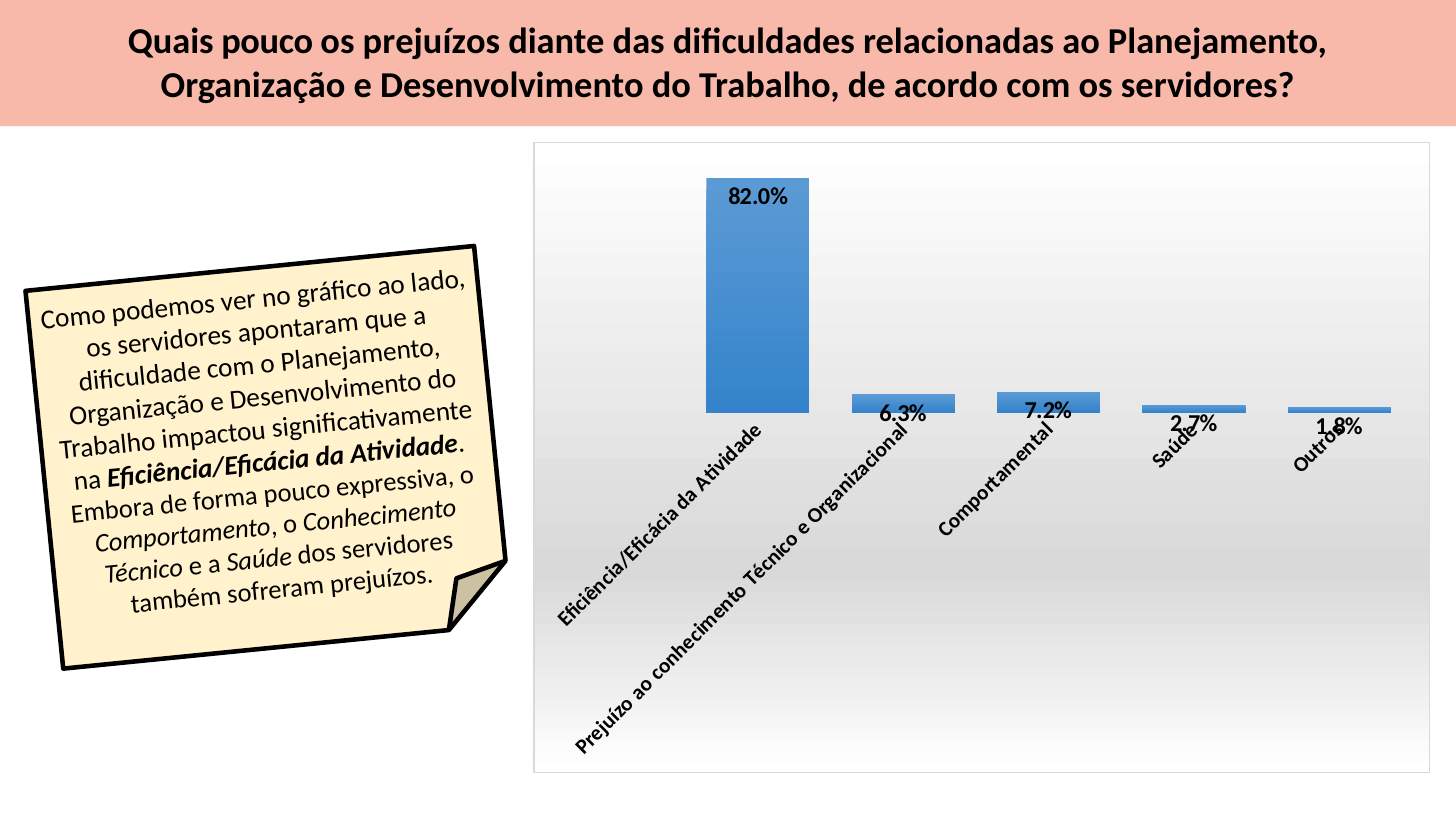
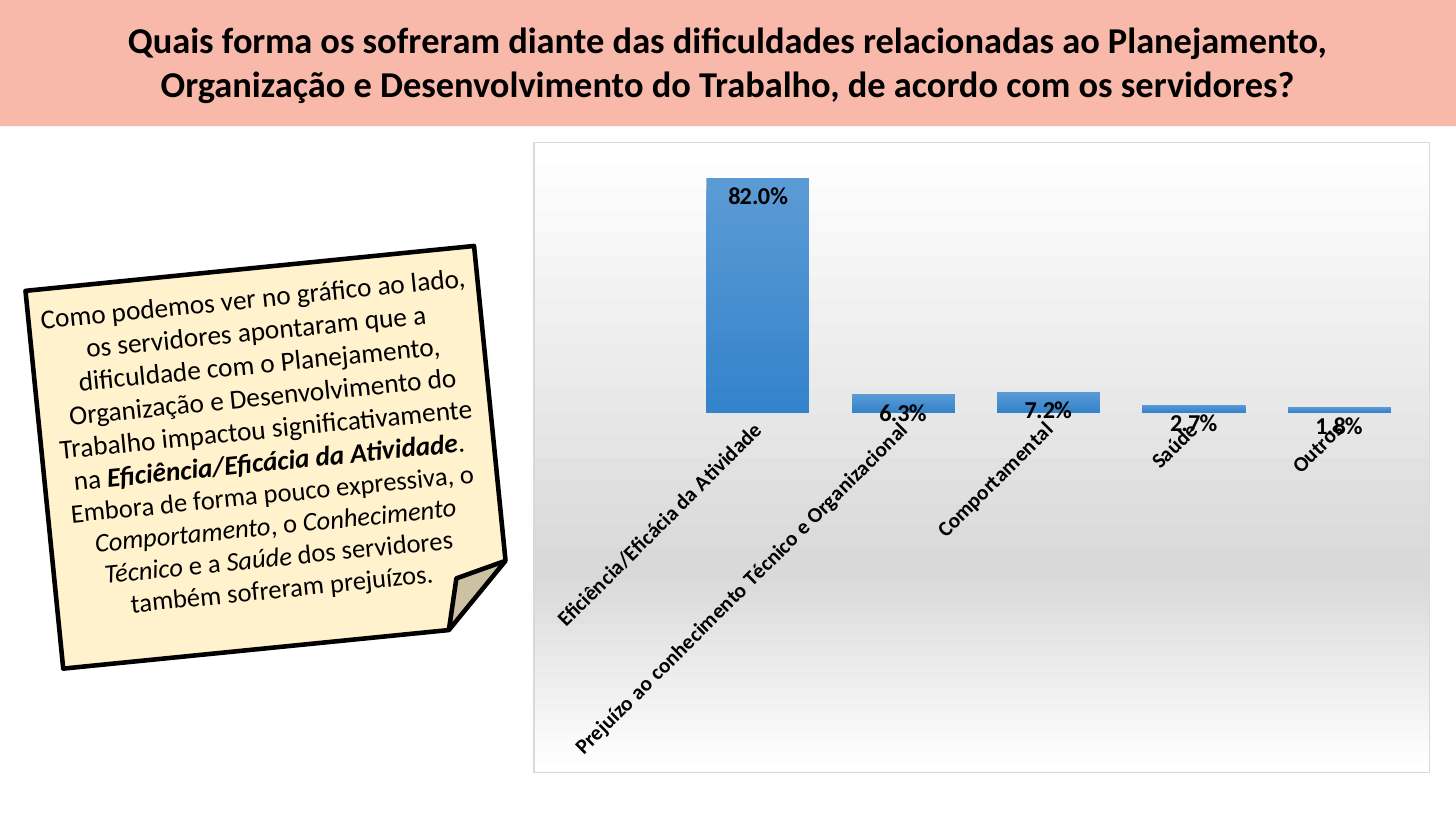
Quais pouco: pouco -> forma (267, 42)
os prejuízos: prejuízos -> sofreram (431, 42)
